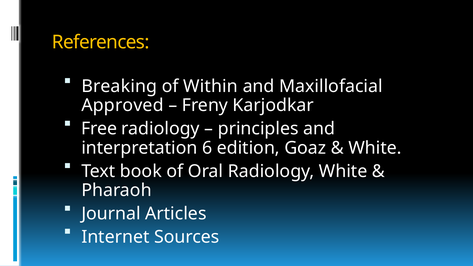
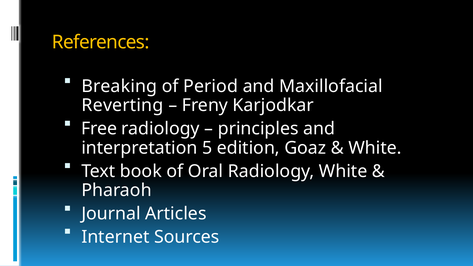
Within: Within -> Period (211, 86)
Approved: Approved -> Reverting (122, 105)
6: 6 -> 5 (207, 148)
